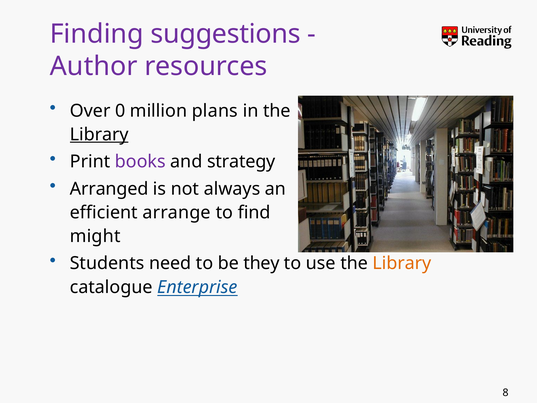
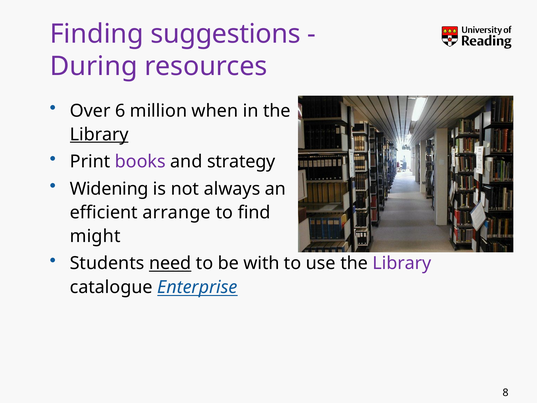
Author: Author -> During (94, 66)
0: 0 -> 6 (120, 111)
plans: plans -> when (215, 111)
Arranged: Arranged -> Widening (109, 189)
need underline: none -> present (170, 263)
they: they -> with (262, 263)
Library colour: orange -> purple (402, 263)
